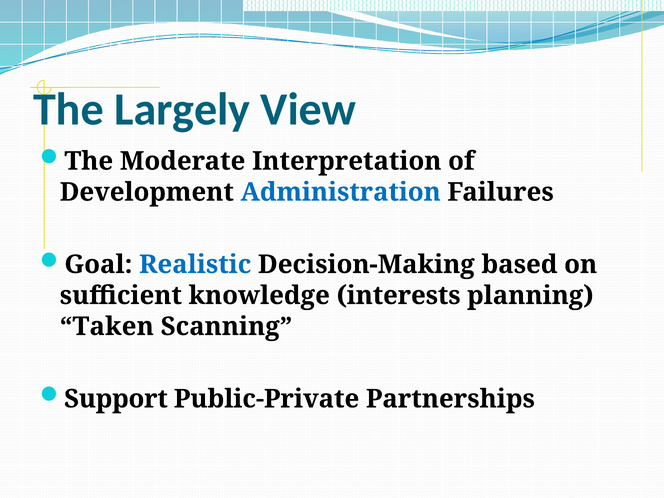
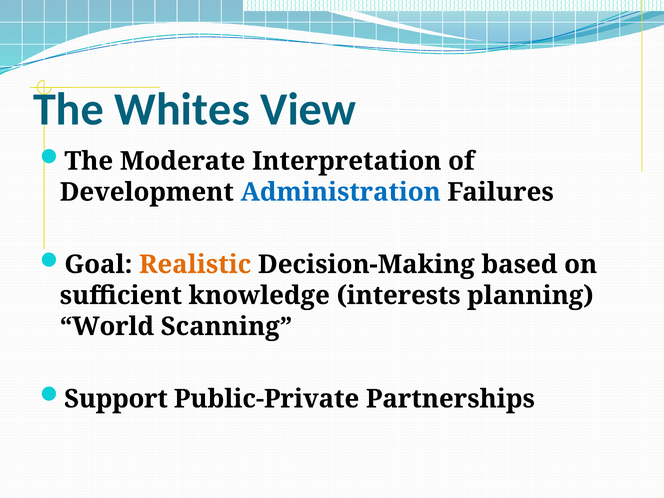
Largely: Largely -> Whites (182, 110)
Realistic colour: blue -> orange (195, 265)
Taken: Taken -> World (107, 327)
